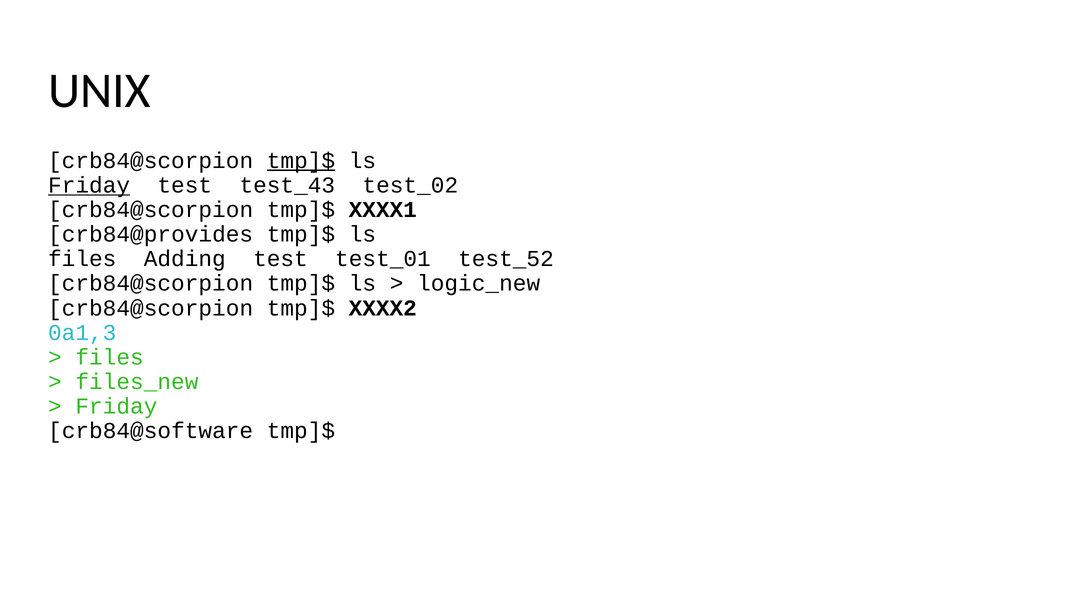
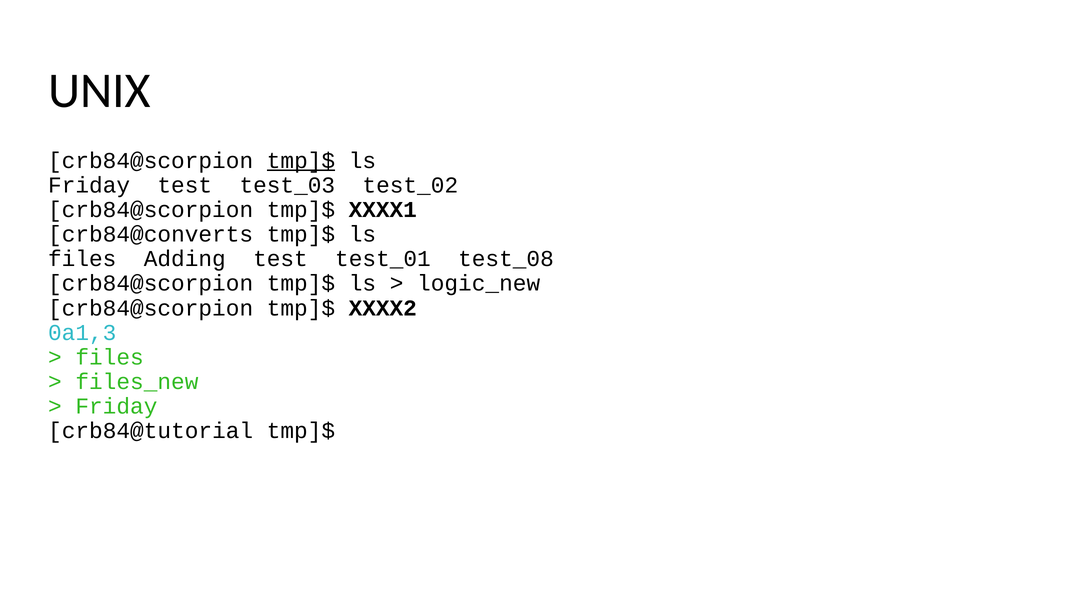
Friday underline: present -> none (89, 185)
test_43: test_43 -> test_03 (287, 185)
crb84@provides: crb84@provides -> crb84@converts (151, 234)
test_52: test_52 -> test_08 (506, 259)
crb84@software: crb84@software -> crb84@tutorial (151, 431)
